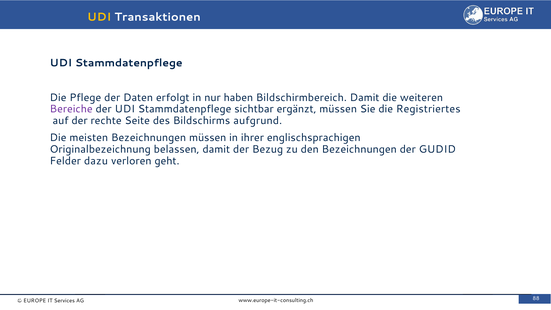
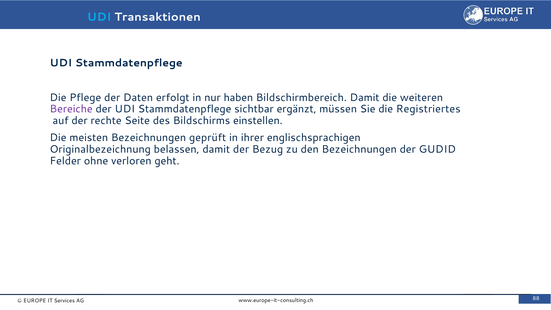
UDI colour: yellow -> light blue (99, 17)
aufgrund: aufgrund -> einstellen (258, 120)
Bezeichnungen müssen: müssen -> geprüft (208, 138)
dazu: dazu -> ohne (96, 161)
